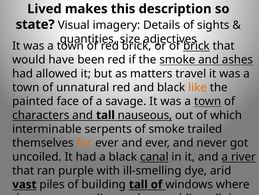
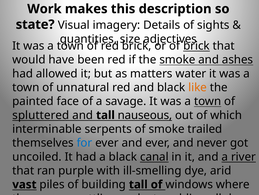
Lived: Lived -> Work (44, 9)
travel: travel -> water (191, 73)
characters: characters -> spluttered (41, 115)
for colour: orange -> blue (84, 142)
